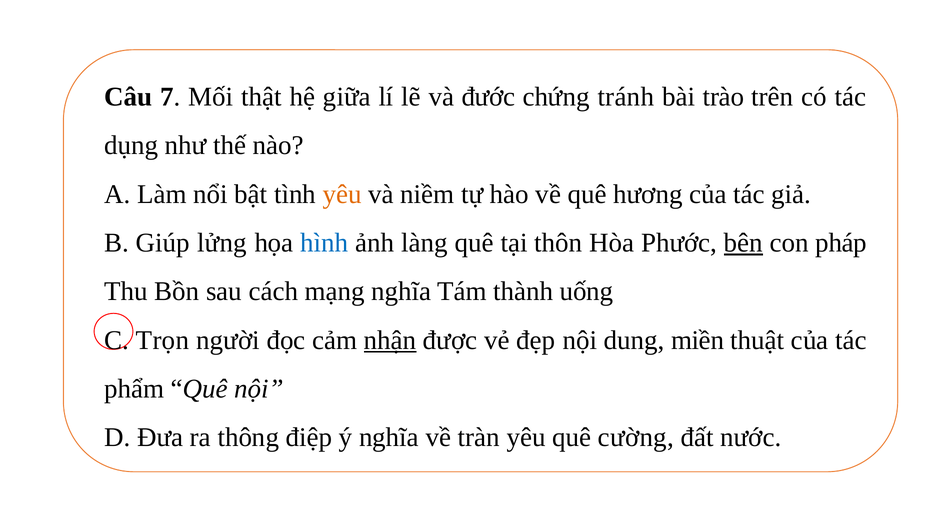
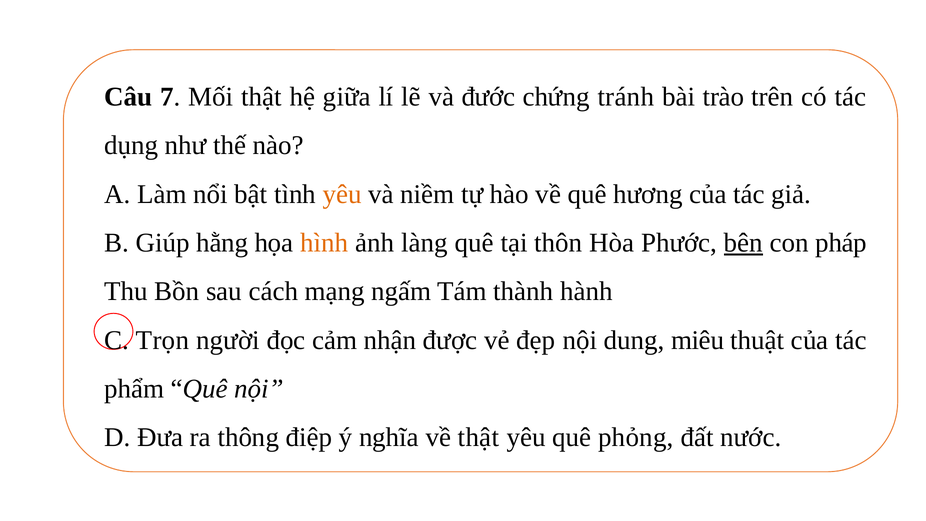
lửng: lửng -> hằng (222, 243)
hình colour: blue -> orange (324, 243)
mạng nghĩa: nghĩa -> ngấm (401, 291)
uống: uống -> hành (586, 291)
nhận underline: present -> none (390, 340)
miền: miền -> miêu (698, 340)
về tràn: tràn -> thật (479, 437)
cường: cường -> phỏng (636, 437)
